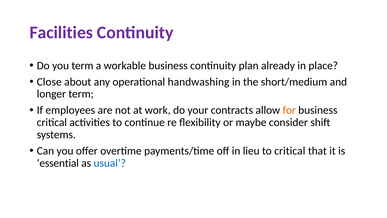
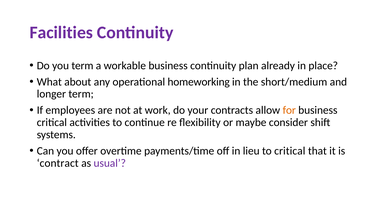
Close: Close -> What (49, 82)
handwashing: handwashing -> homeworking (199, 82)
essential: essential -> contract (58, 163)
usual colour: blue -> purple (110, 163)
